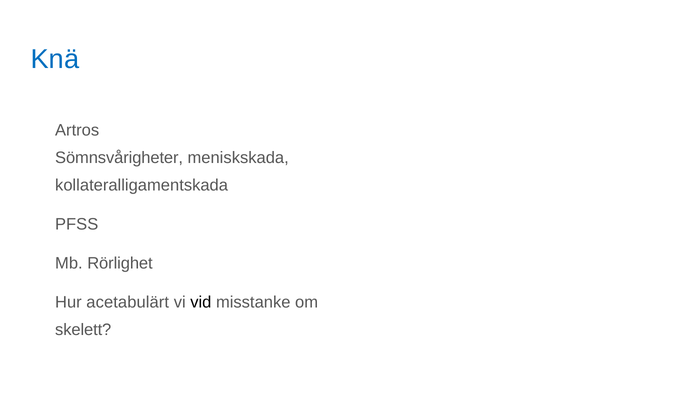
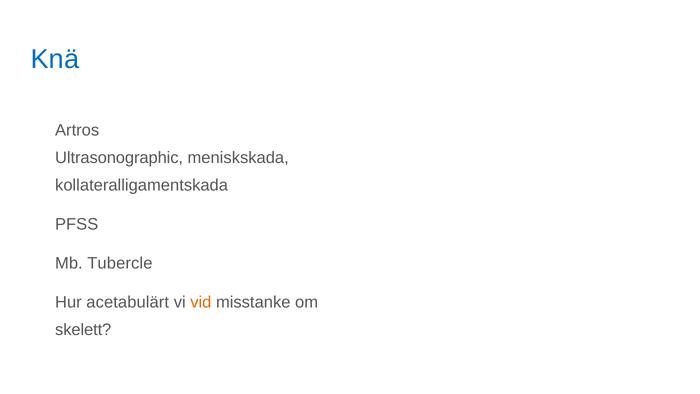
Sömnsvårigheter: Sömnsvårigheter -> Ultrasonographic (119, 158)
Rörlighet: Rörlighet -> Tubercle (120, 263)
vid colour: black -> orange (201, 302)
